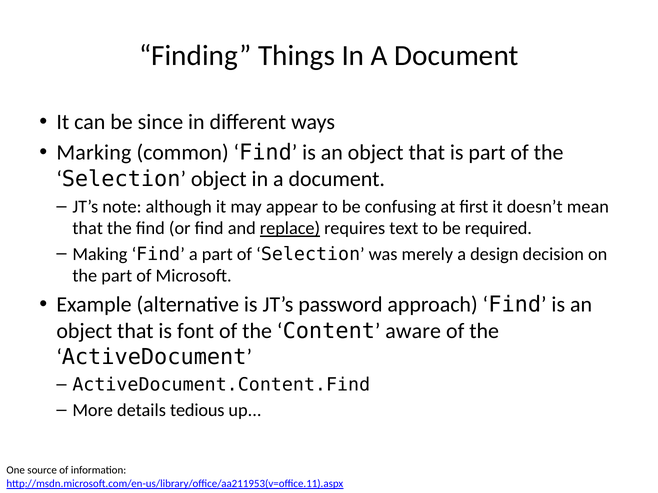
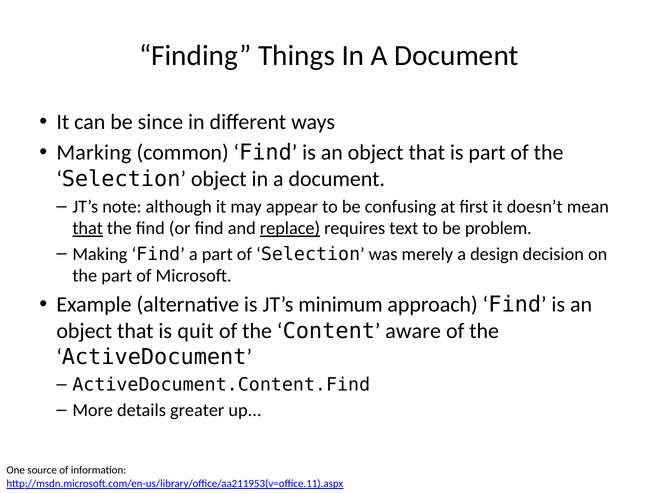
that underline: none -> present (88, 229)
required: required -> problem (498, 229)
password: password -> minimum (341, 305)
font: font -> quit (195, 331)
tedious: tedious -> greater (197, 411)
